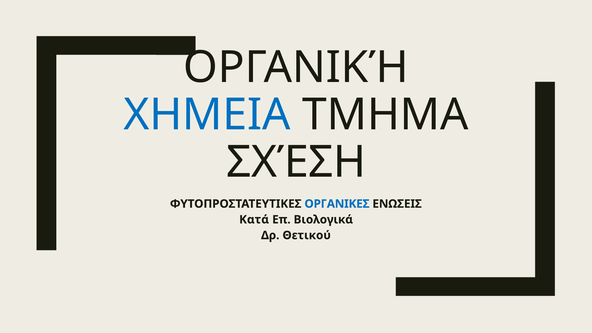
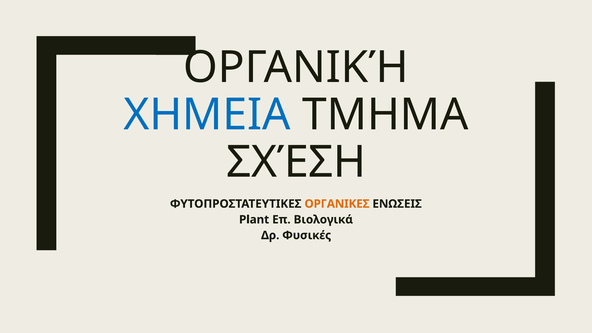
ΟΡΓΑΝΙΚΕΣ colour: blue -> orange (337, 204)
Κατά: Κατά -> Plant (254, 220)
Θετικού: Θετικού -> Φυσικές (307, 235)
